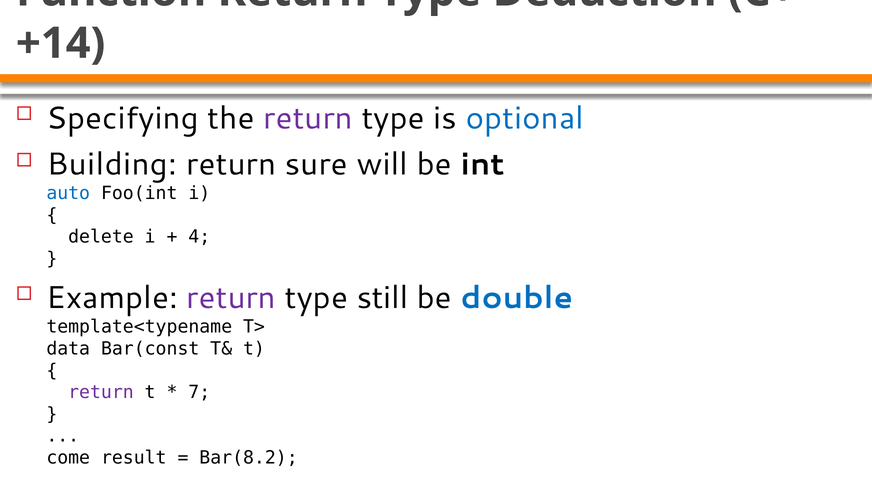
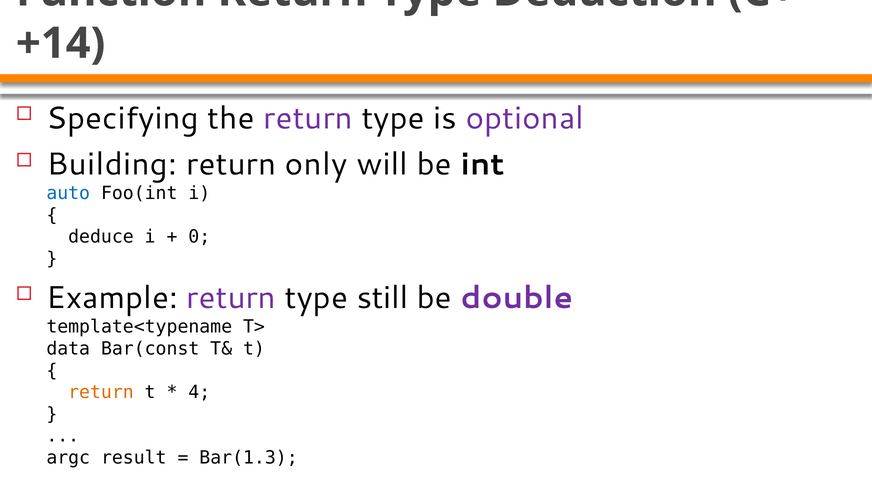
optional colour: blue -> purple (525, 118)
sure: sure -> only (316, 164)
delete: delete -> deduce (101, 237)
4: 4 -> 0 (199, 237)
double colour: blue -> purple (517, 298)
return colour: purple -> orange (101, 392)
7: 7 -> 4 (199, 392)
come: come -> argc (68, 457)
Bar(8.2: Bar(8.2 -> Bar(1.3 (249, 457)
